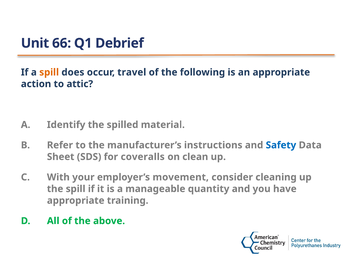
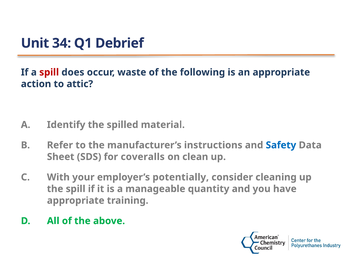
66: 66 -> 34 (62, 43)
spill colour: orange -> red (49, 72)
travel: travel -> waste (132, 72)
movement: movement -> potentially (181, 177)
